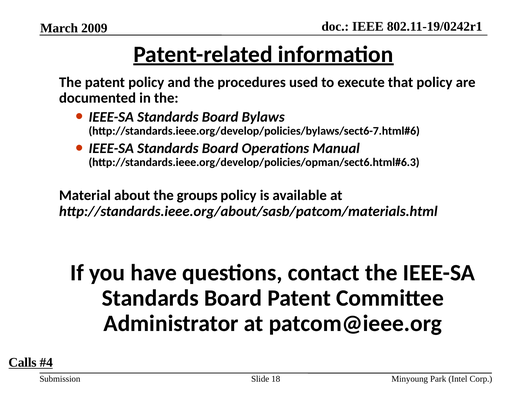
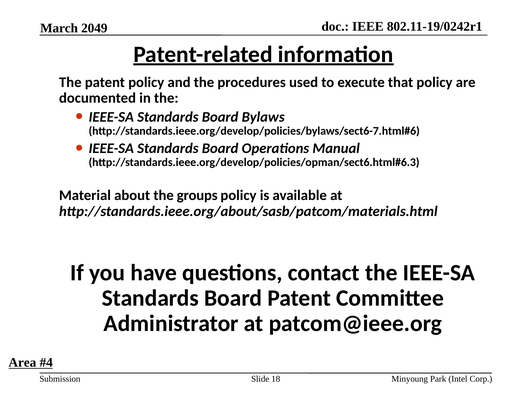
2009: 2009 -> 2049 (94, 28)
Calls: Calls -> Area (22, 363)
